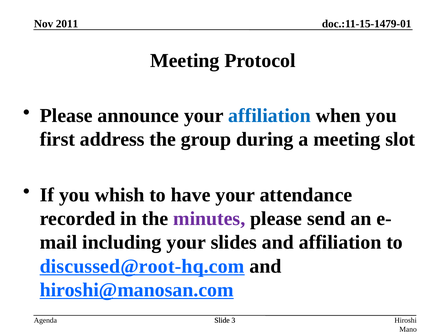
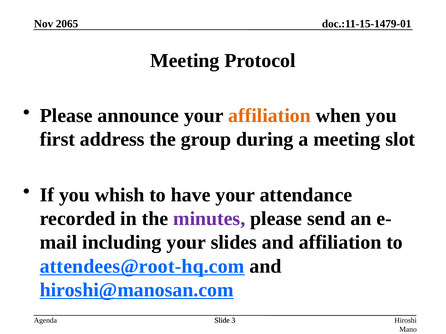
2011: 2011 -> 2065 (67, 24)
affiliation colour: blue -> orange (270, 116)
discussed@root-hq.com: discussed@root-hq.com -> attendees@root-hq.com (142, 267)
